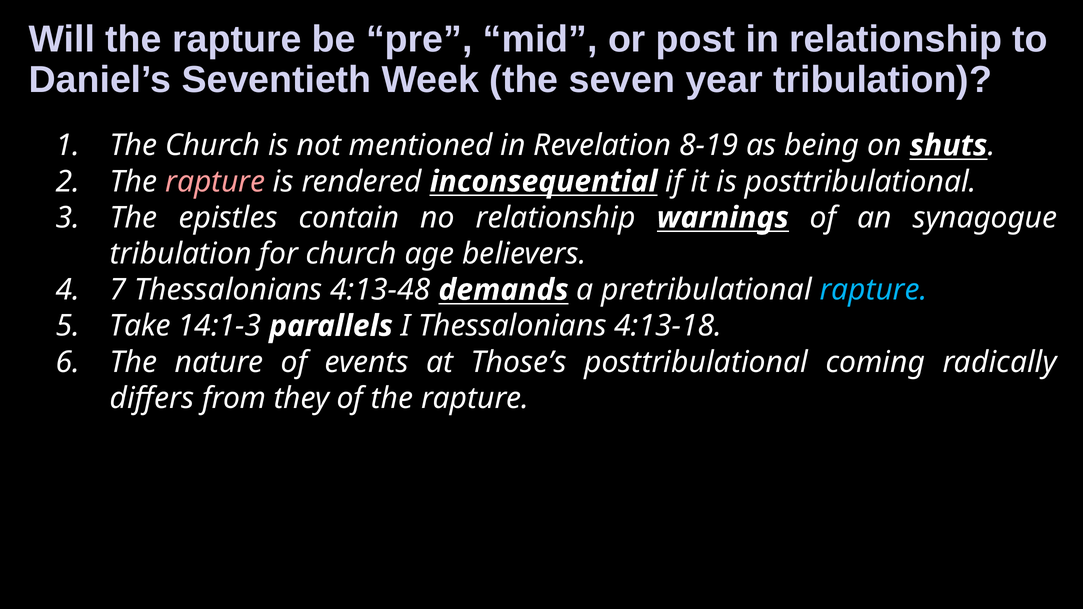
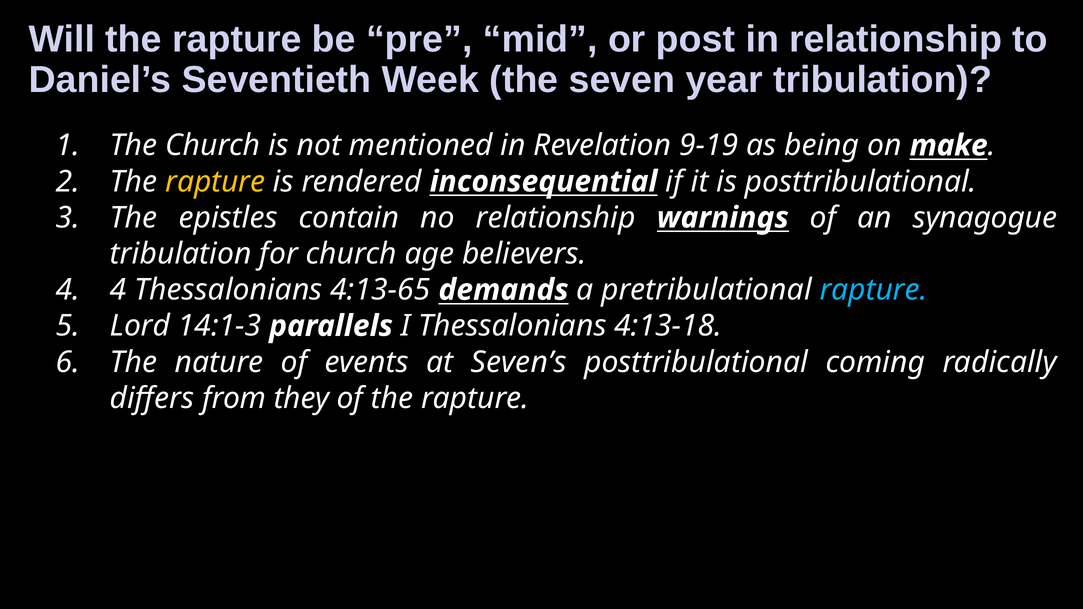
8-19: 8-19 -> 9-19 (709, 146)
shuts: shuts -> make (949, 146)
rapture colour: pink -> yellow (215, 182)
7: 7 -> 4 (118, 290)
4:13-48: 4:13-48 -> 4:13-65 (380, 290)
Take: Take -> Lord (140, 326)
Those’s: Those’s -> Seven’s (519, 362)
